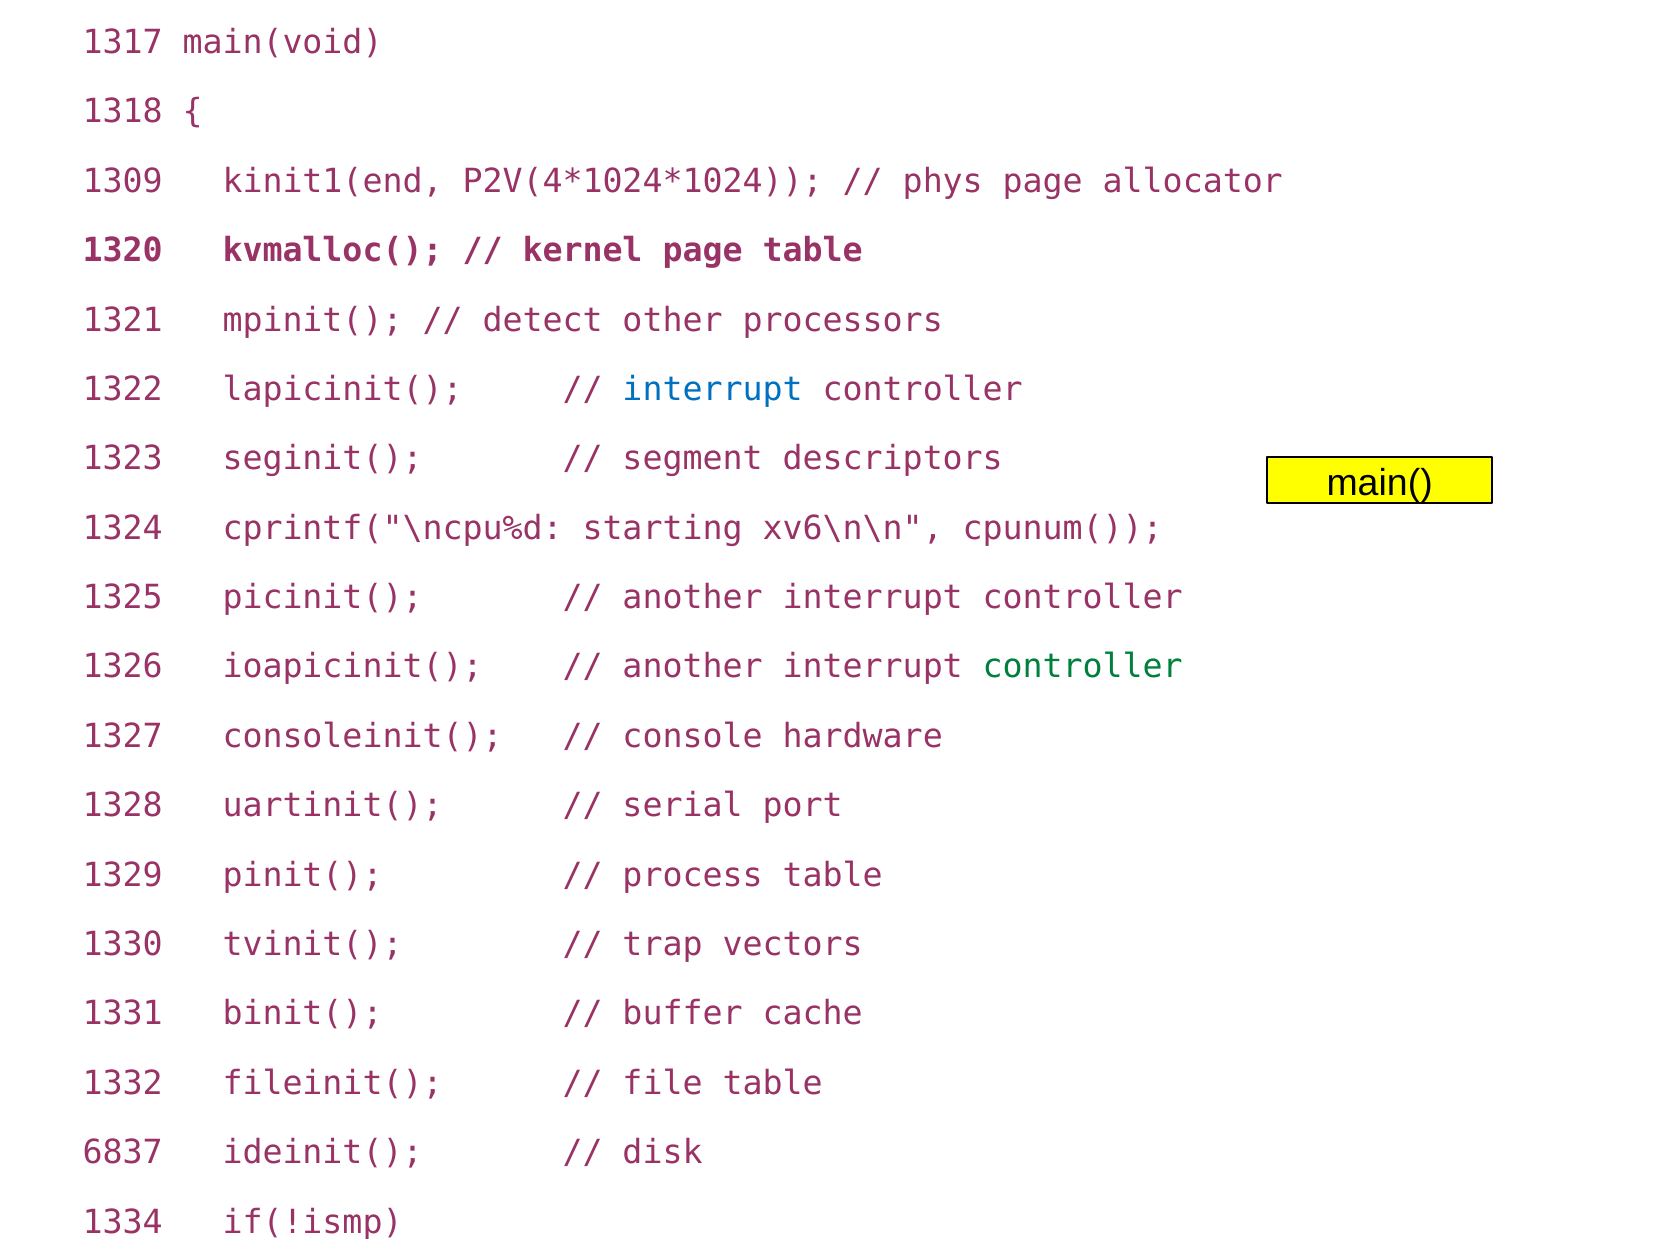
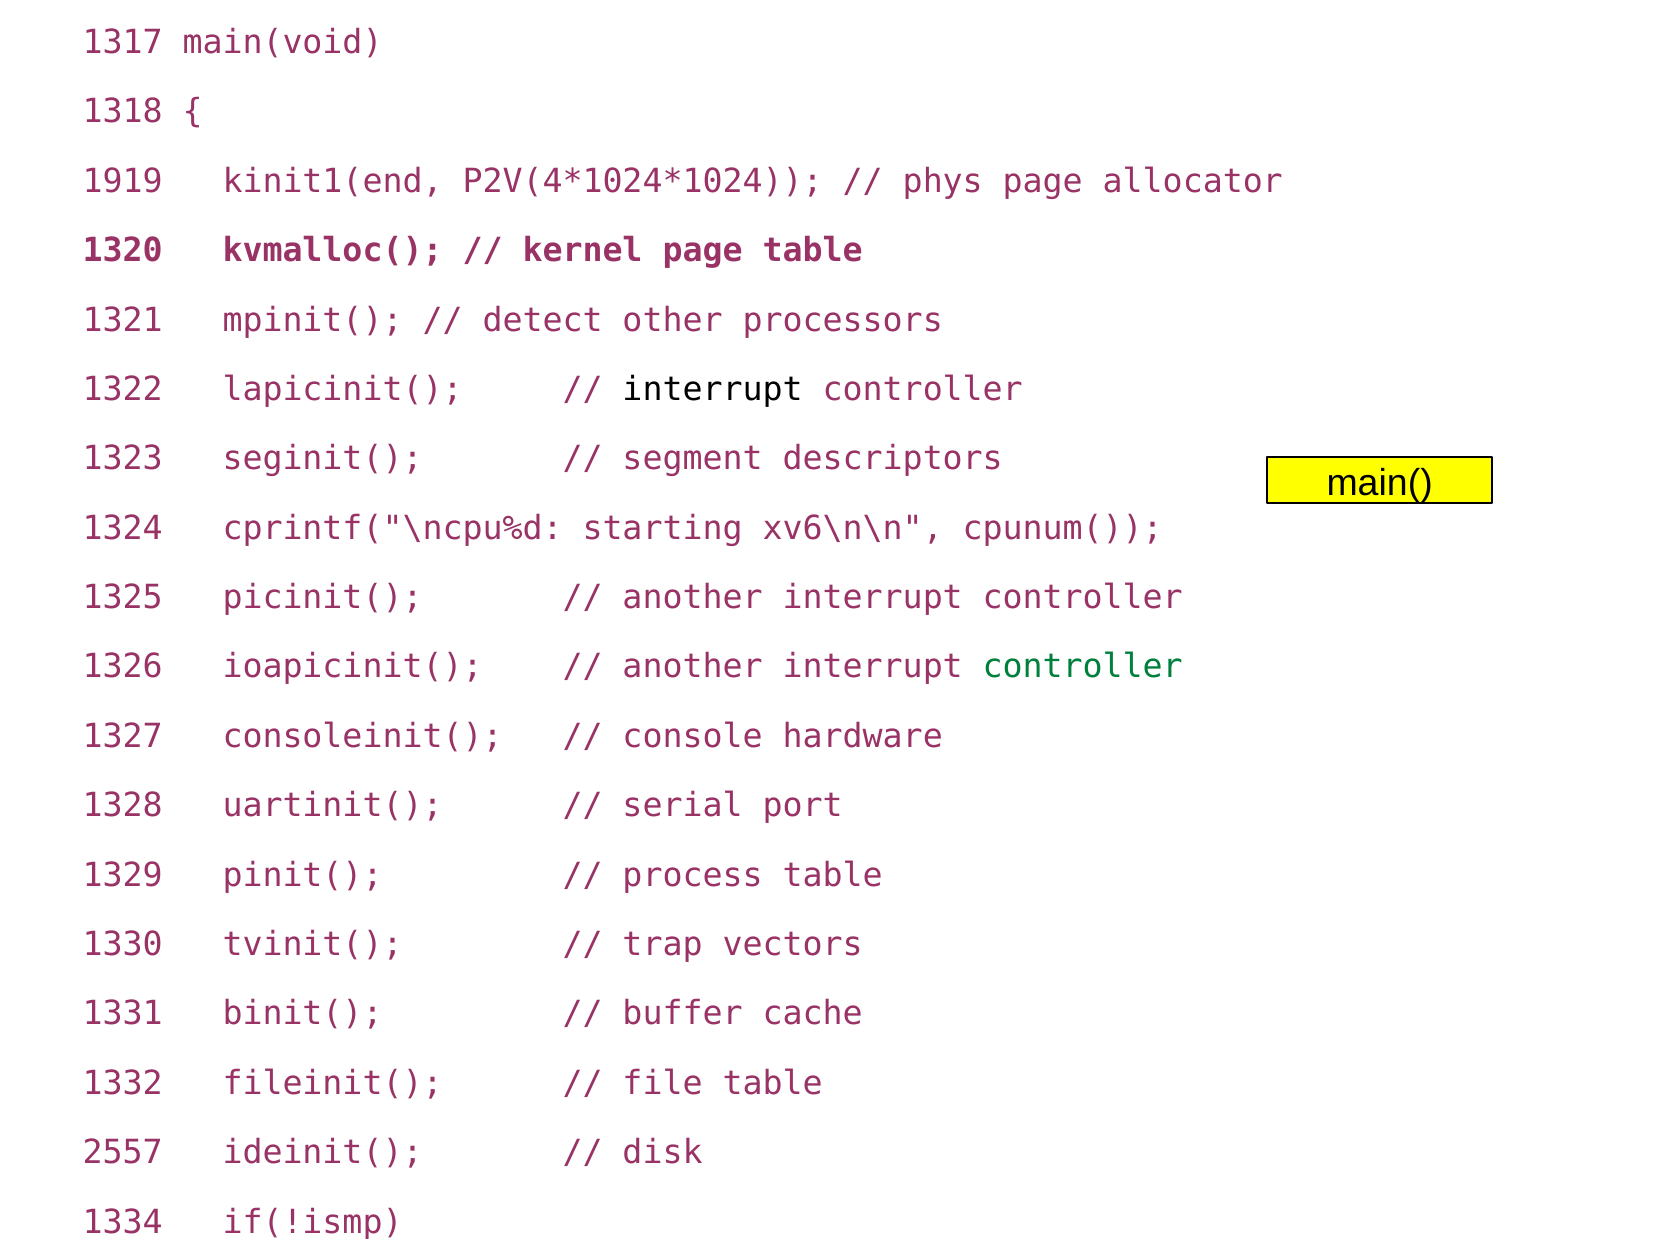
1309: 1309 -> 1919 (123, 181)
interrupt colour: blue -> black (713, 390)
6837: 6837 -> 2557 (123, 1153)
